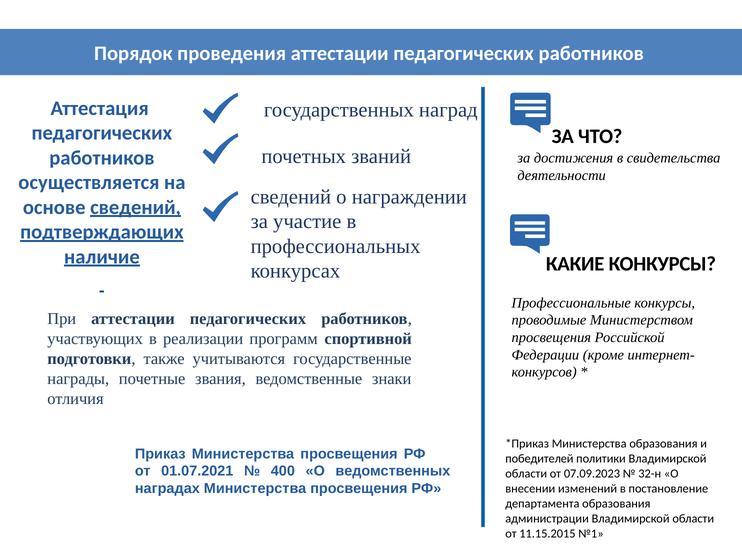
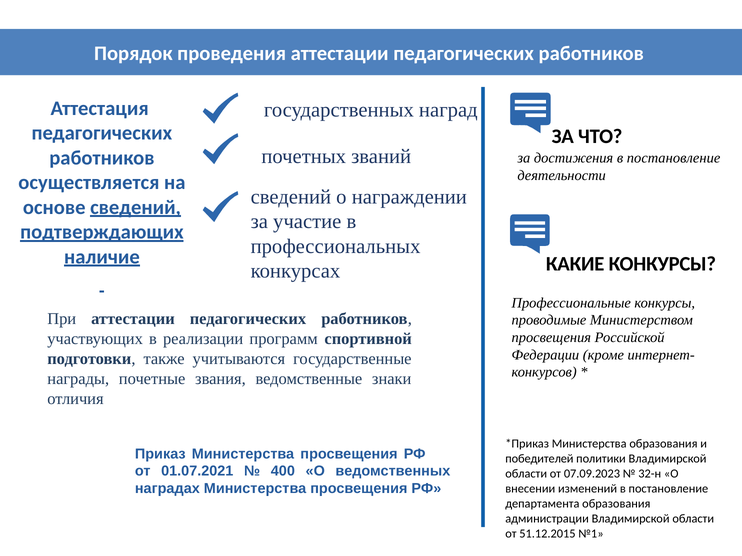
достижения в свидетельства: свидетельства -> постановление (674, 158)
11.15.2015: 11.15.2015 -> 51.12.2015 (547, 534)
